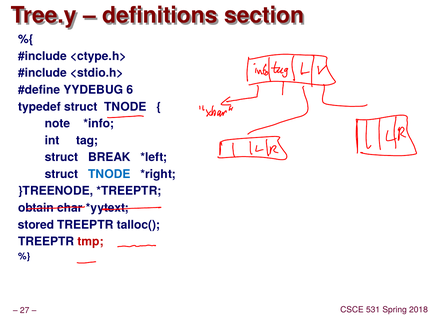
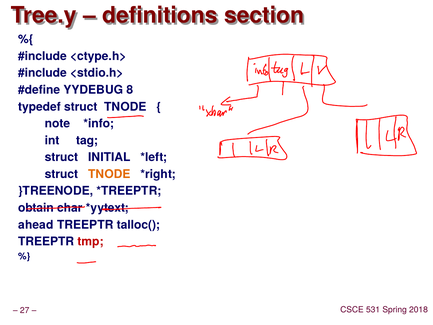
6: 6 -> 8 (130, 90)
BREAK: BREAK -> INITIAL (109, 157)
TNODE colour: blue -> orange (109, 174)
stored: stored -> ahead (36, 225)
